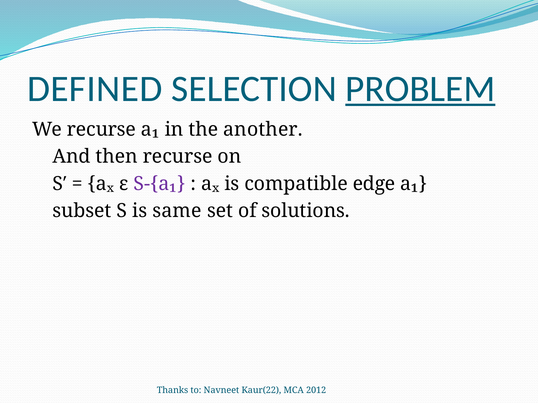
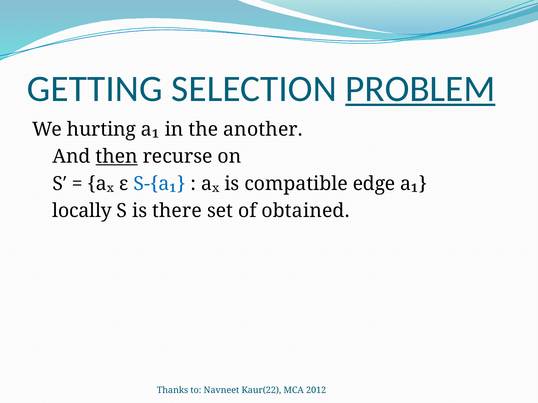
DEFINED: DEFINED -> GETTING (95, 89)
We recurse: recurse -> hurting (101, 130)
then underline: none -> present (117, 157)
S-{a₁ colour: purple -> blue (159, 184)
subset: subset -> locally (82, 211)
same: same -> there (177, 211)
solutions: solutions -> obtained (306, 211)
